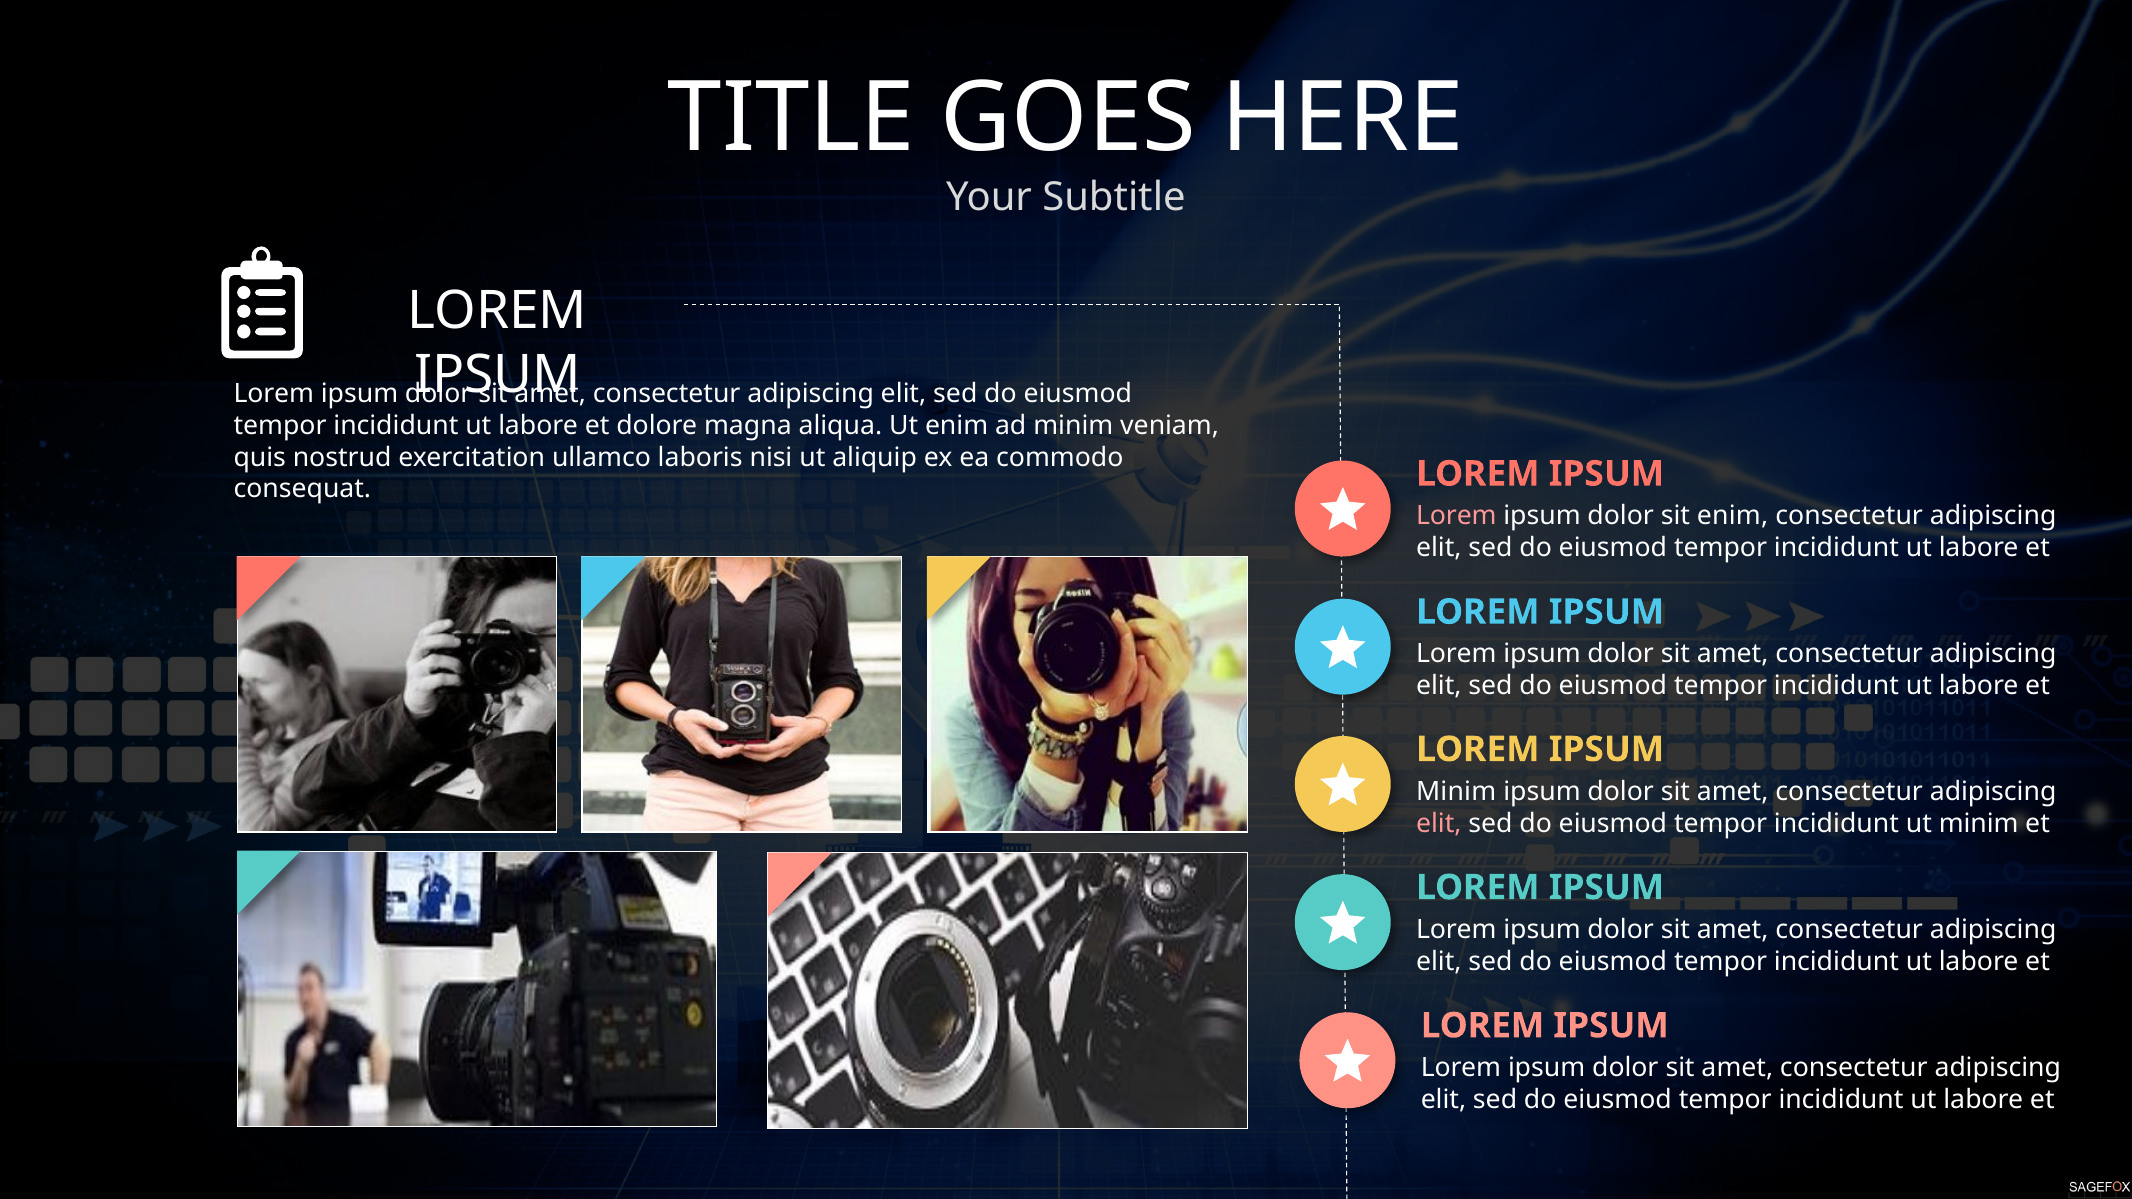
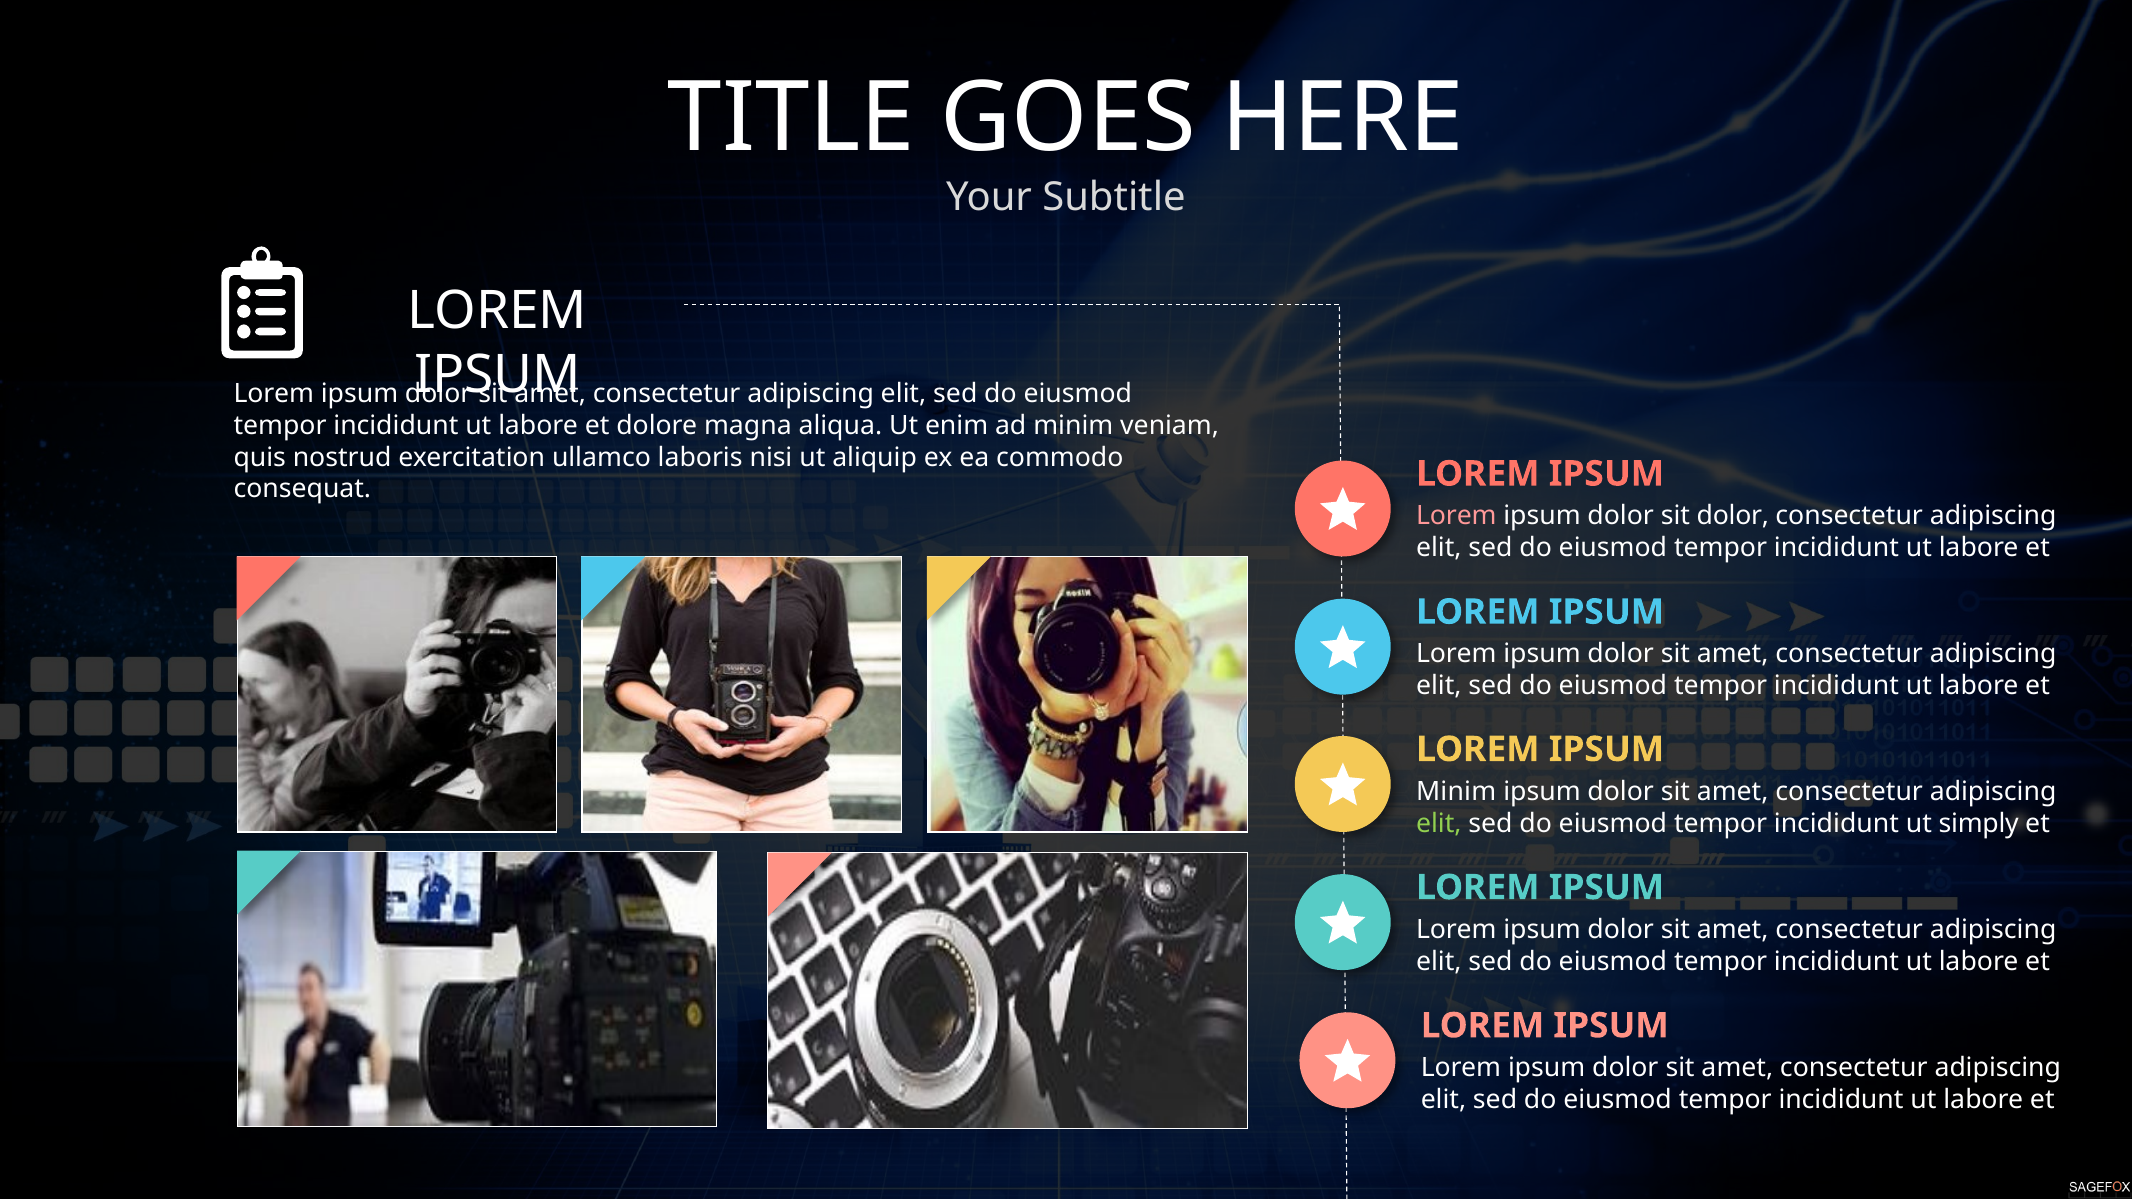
sit enim: enim -> dolor (1733, 516)
elit colour: pink -> light green (1439, 824)
ut minim: minim -> simply (1979, 824)
